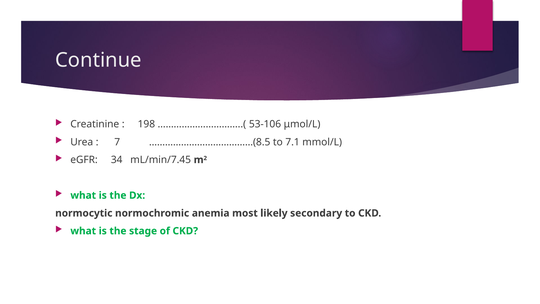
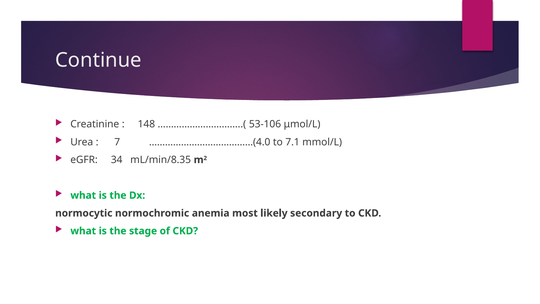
198: 198 -> 148 (146, 124)
…………………………………(8.5: …………………………………(8.5 -> …………………………………(4.0 (210, 142)
mL/min/7.45: mL/min/7.45 -> mL/min/8.35 (161, 160)
